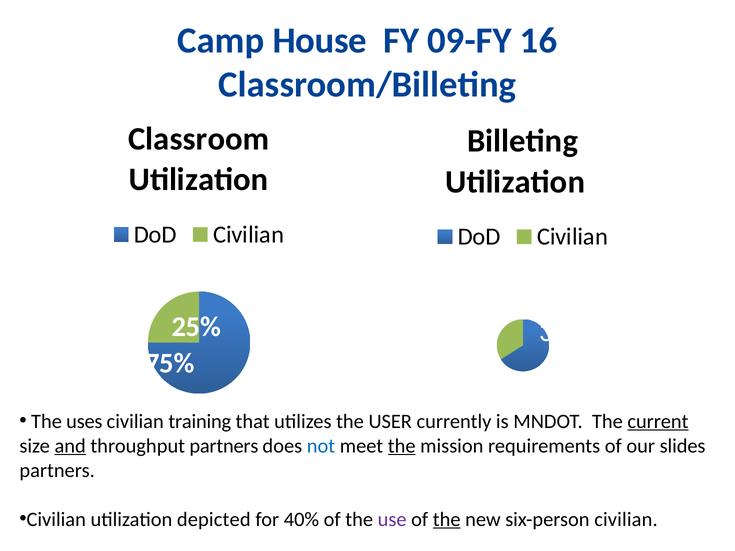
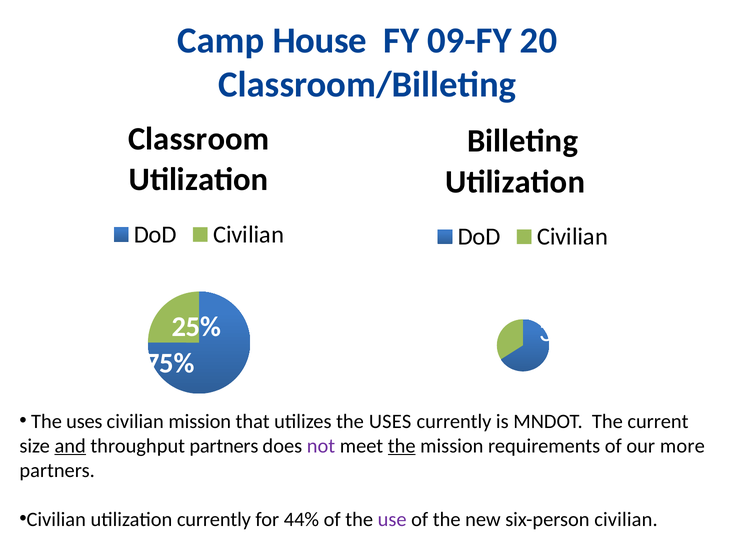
16: 16 -> 20 (539, 41)
civilian training: training -> mission (200, 422)
utilizes the USER: USER -> USES (390, 422)
current underline: present -> none (658, 422)
not colour: blue -> purple (321, 446)
slides: slides -> more (682, 446)
utilization depicted: depicted -> currently (214, 520)
40%: 40% -> 44% (301, 520)
the underline: present -> none (447, 520)
